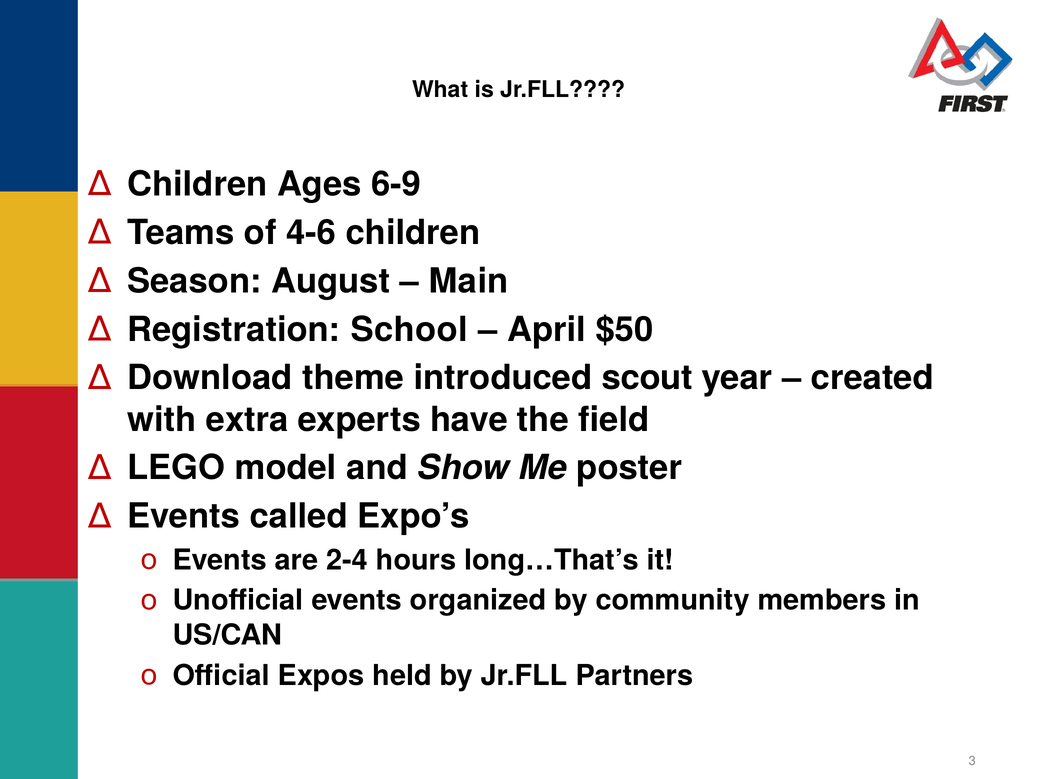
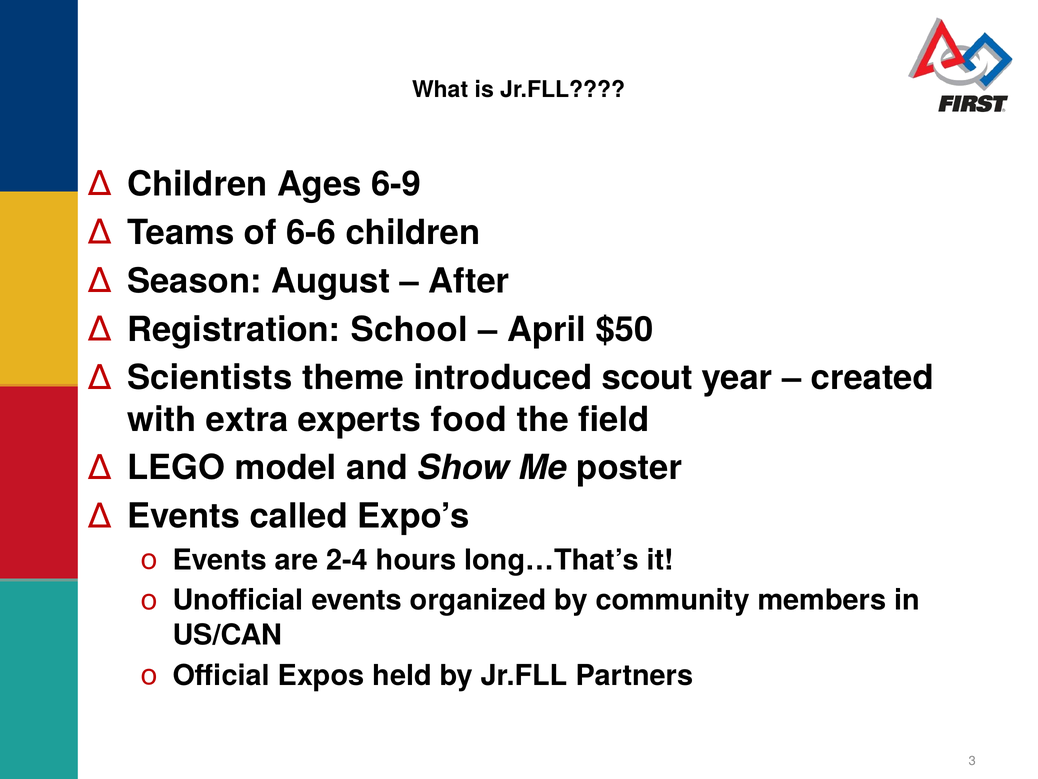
4-6: 4-6 -> 6-6 (311, 233)
Main: Main -> After (469, 281)
Download: Download -> Scientists (210, 378)
have: have -> food (469, 419)
